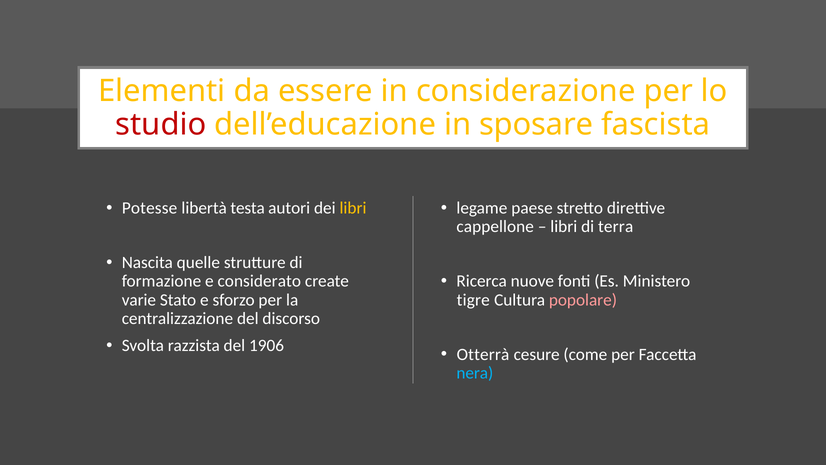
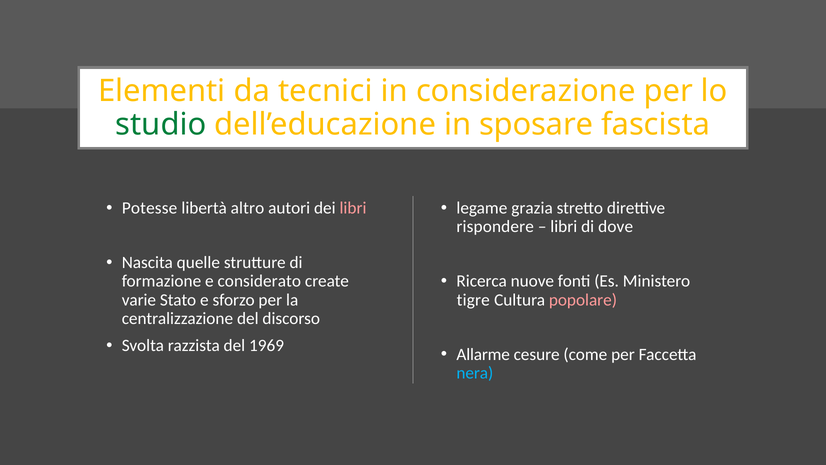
essere: essere -> tecnici (325, 91)
studio colour: red -> green (161, 124)
testa: testa -> altro (247, 208)
libri colour: yellow -> pink (353, 208)
paese: paese -> grazia (532, 208)
cappellone: cappellone -> rispondere (495, 227)
terra: terra -> dove (616, 227)
1906: 1906 -> 1969 (267, 345)
Otterrà: Otterrà -> Allarme (483, 354)
